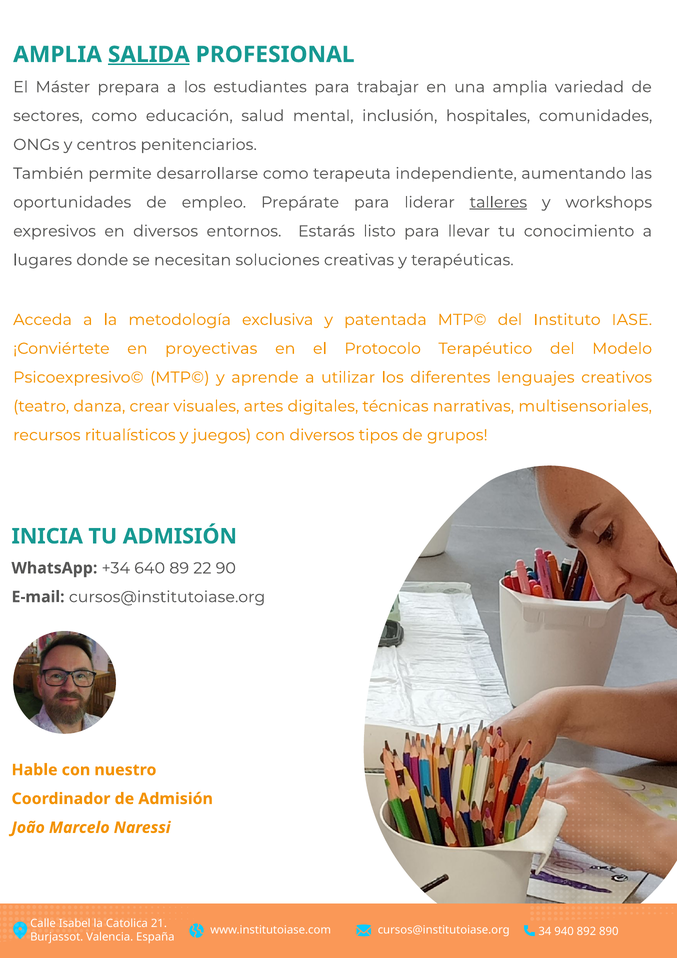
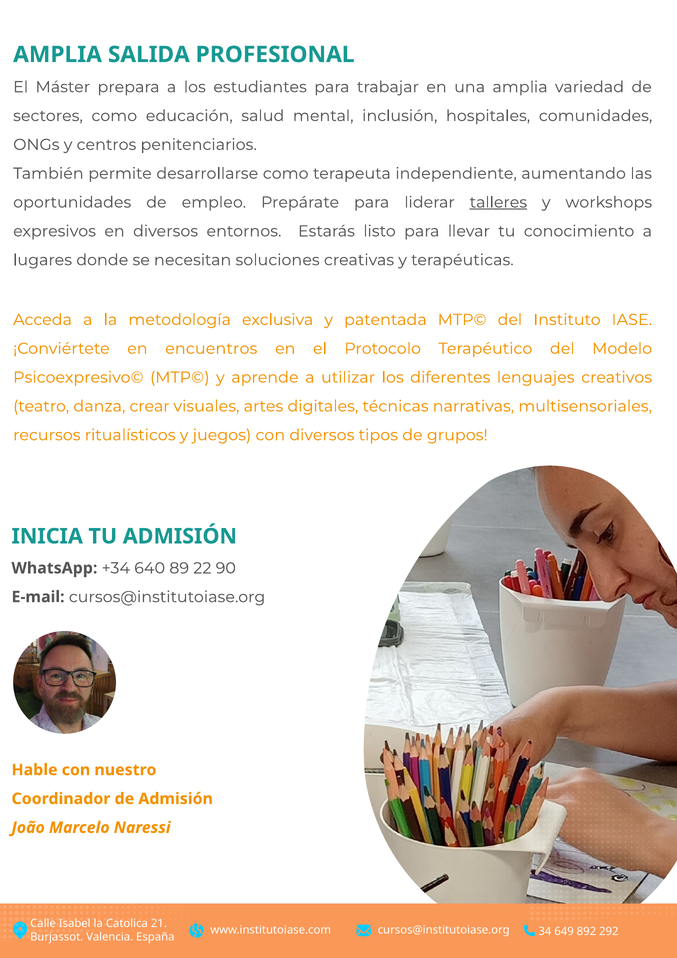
SALIDA underline: present -> none (149, 55)
proyectivas: proyectivas -> encuentros (211, 349)
940: 940 -> 649 (564, 931)
890: 890 -> 292 (609, 931)
